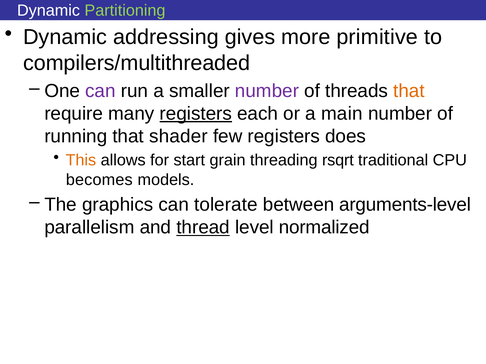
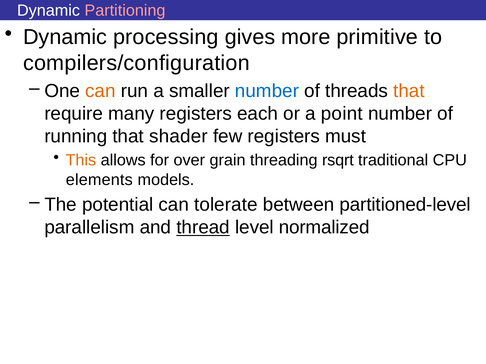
Partitioning colour: light green -> pink (125, 10)
addressing: addressing -> processing (166, 37)
compilers/multithreaded: compilers/multithreaded -> compilers/configuration (136, 63)
can colour: purple -> orange (100, 91)
number colour: purple -> blue (267, 91)
registers underline: present -> none (196, 114)
main: main -> point (342, 114)
does: does -> must (346, 136)
start: start -> over (189, 160)
becomes: becomes -> elements (99, 180)
graphics: graphics -> potential (118, 205)
arguments-level: arguments-level -> partitioned-level (405, 205)
